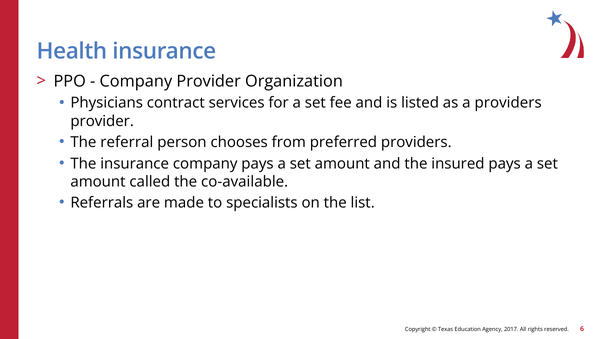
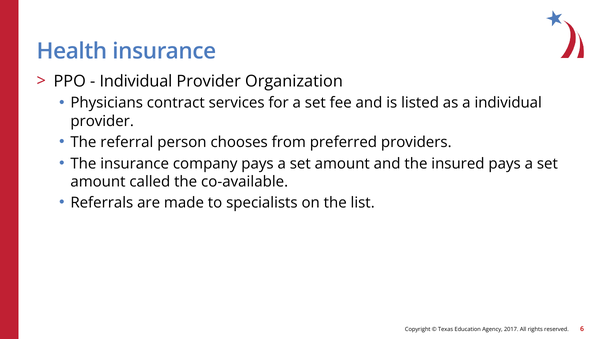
Company: Company -> Individual (136, 81)
a providers: providers -> individual (508, 103)
